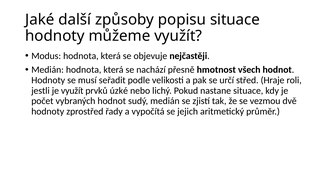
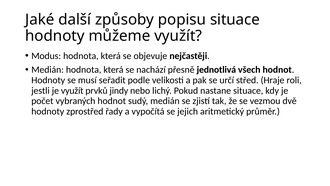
hmotnost: hmotnost -> jednotlivá (216, 70)
úzké: úzké -> jindy (119, 90)
